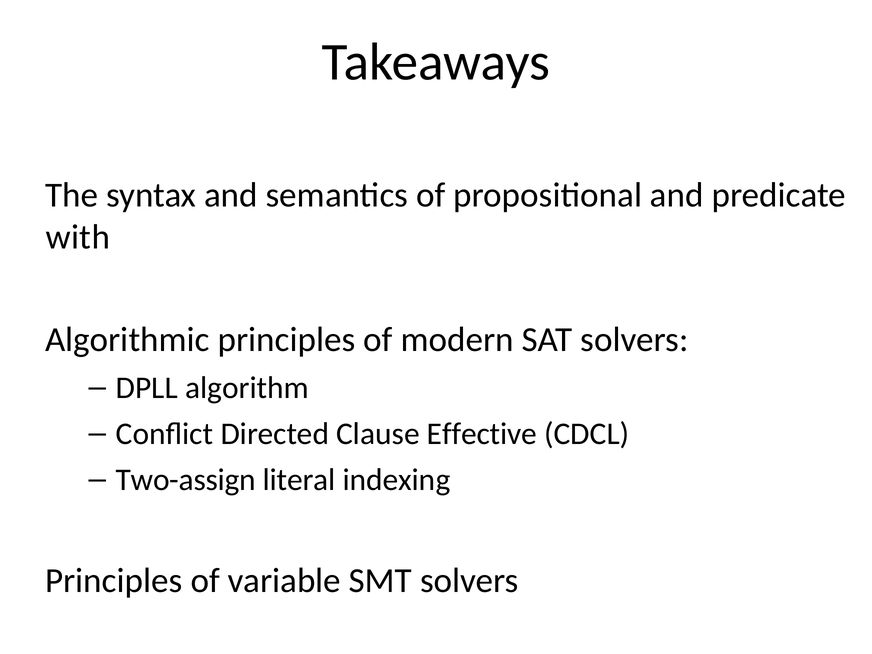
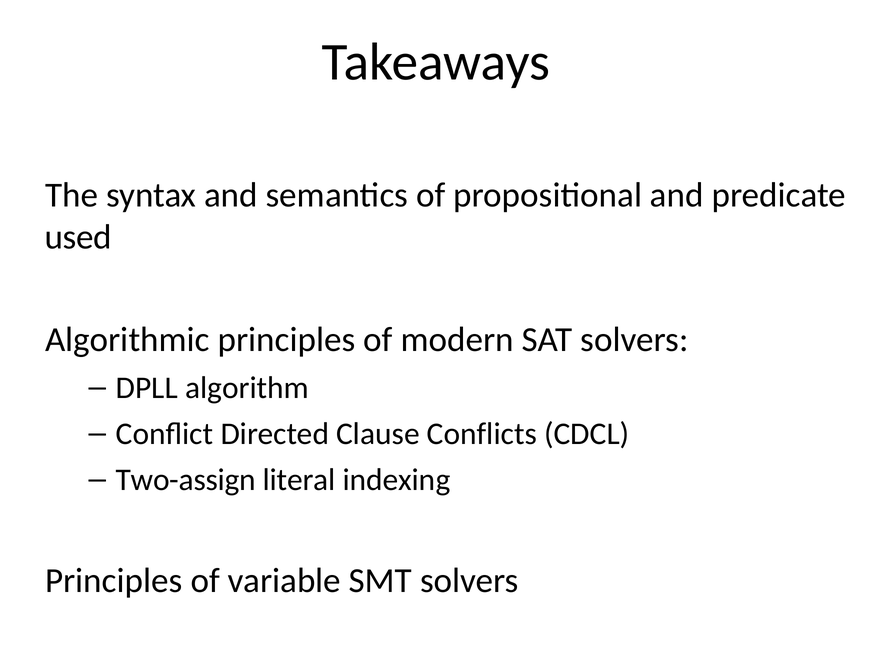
with: with -> used (78, 237)
Effective: Effective -> Conflicts (482, 434)
